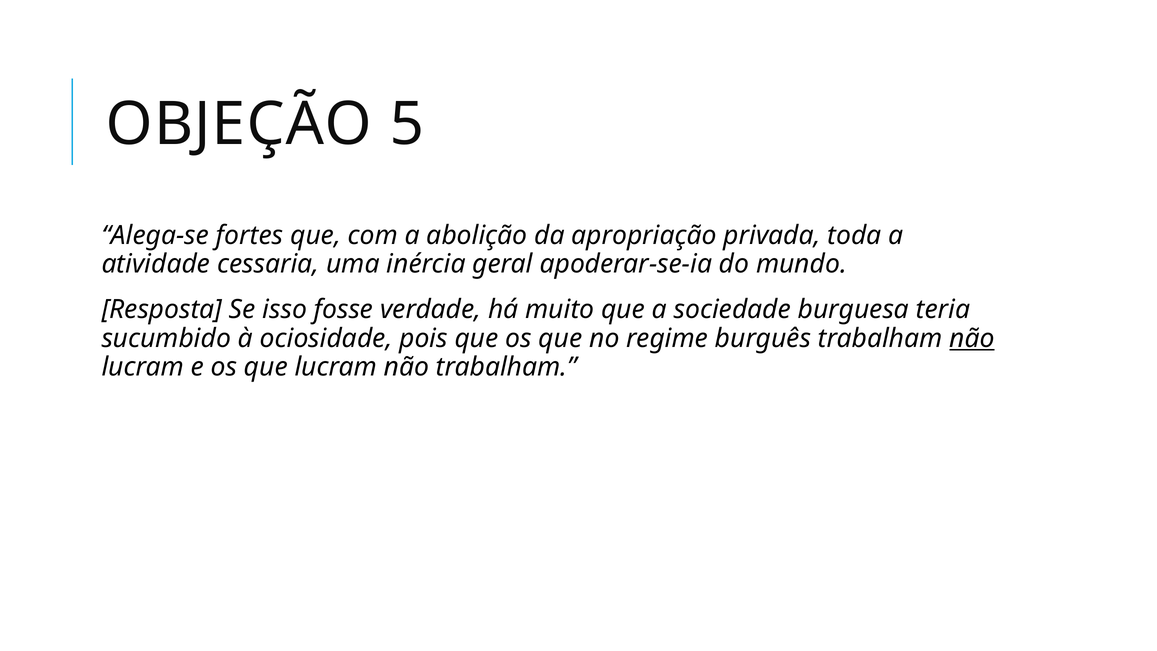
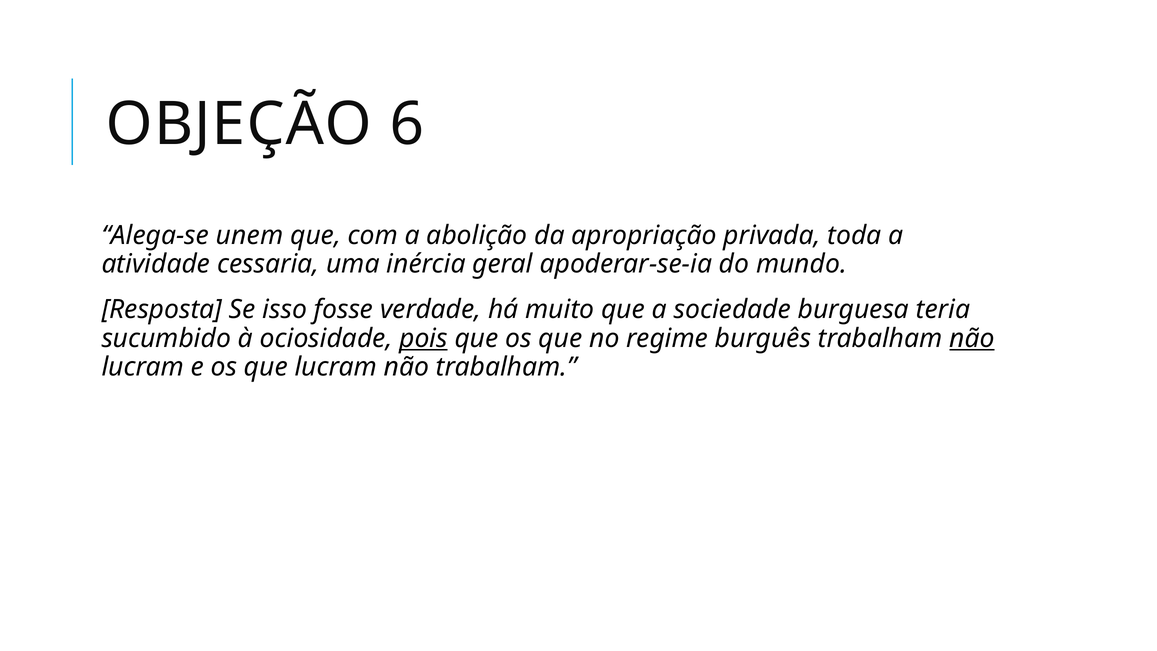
5: 5 -> 6 (407, 124)
fortes: fortes -> unem (250, 235)
pois underline: none -> present (423, 338)
